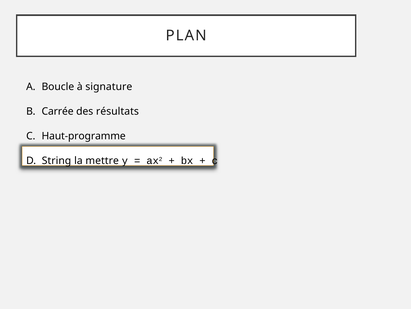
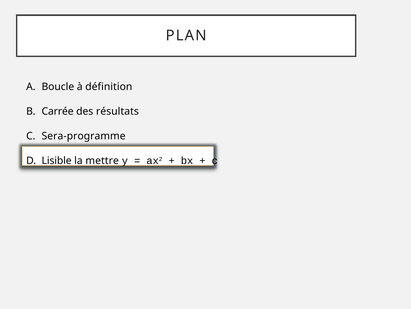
signature: signature -> définition (109, 86)
Haut-programme: Haut-programme -> Sera-programme (84, 136)
String: String -> Lisible (57, 160)
